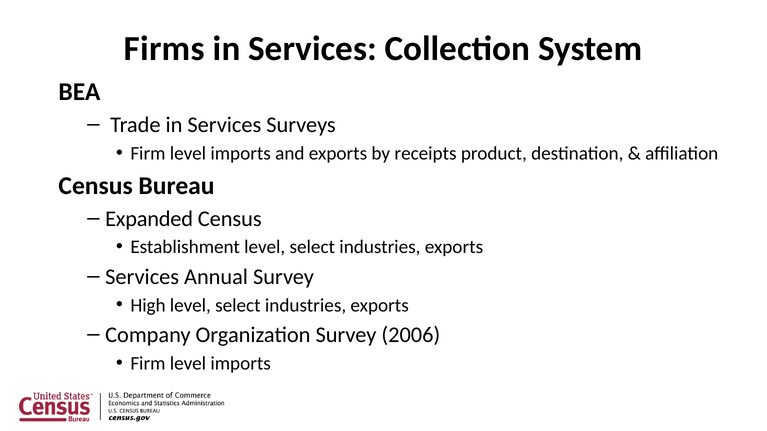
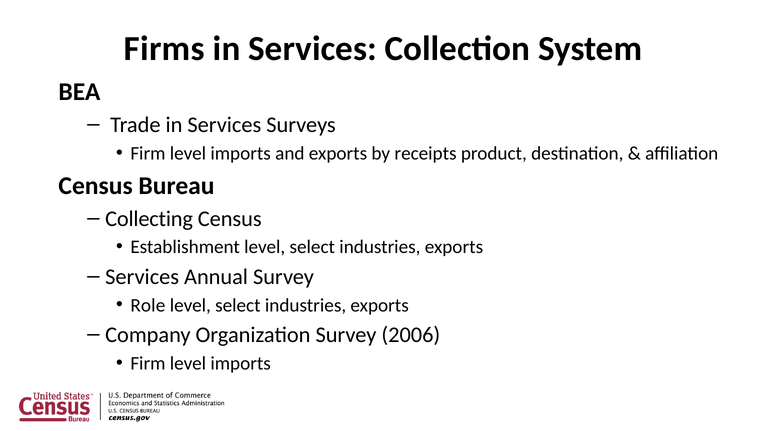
Expanded: Expanded -> Collecting (149, 219)
High: High -> Role (148, 306)
